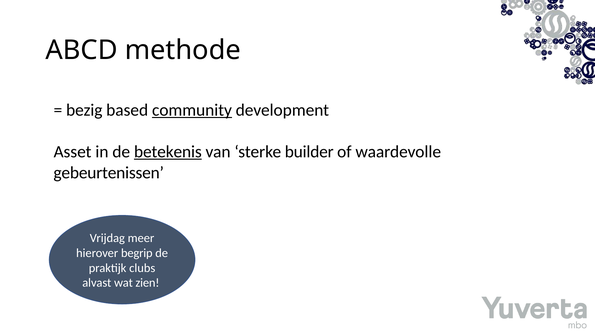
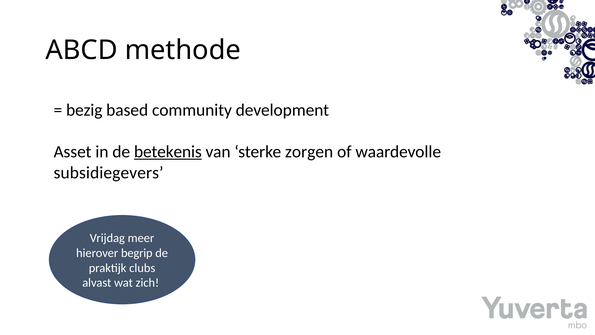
community underline: present -> none (192, 110)
builder: builder -> zorgen (309, 152)
gebeurtenissen: gebeurtenissen -> subsidiegevers (109, 172)
zien: zien -> zich (147, 283)
